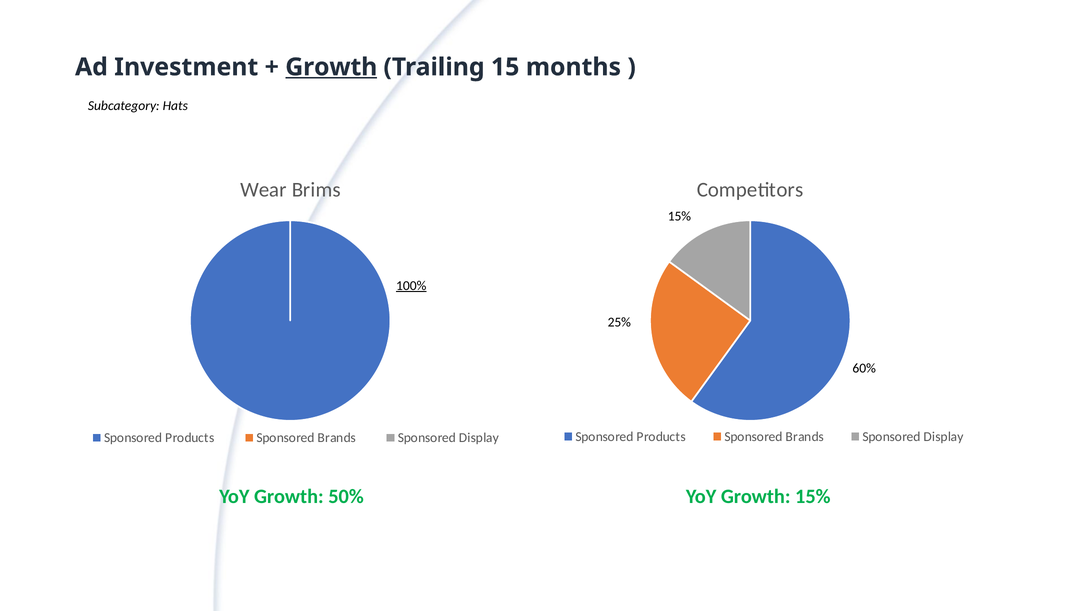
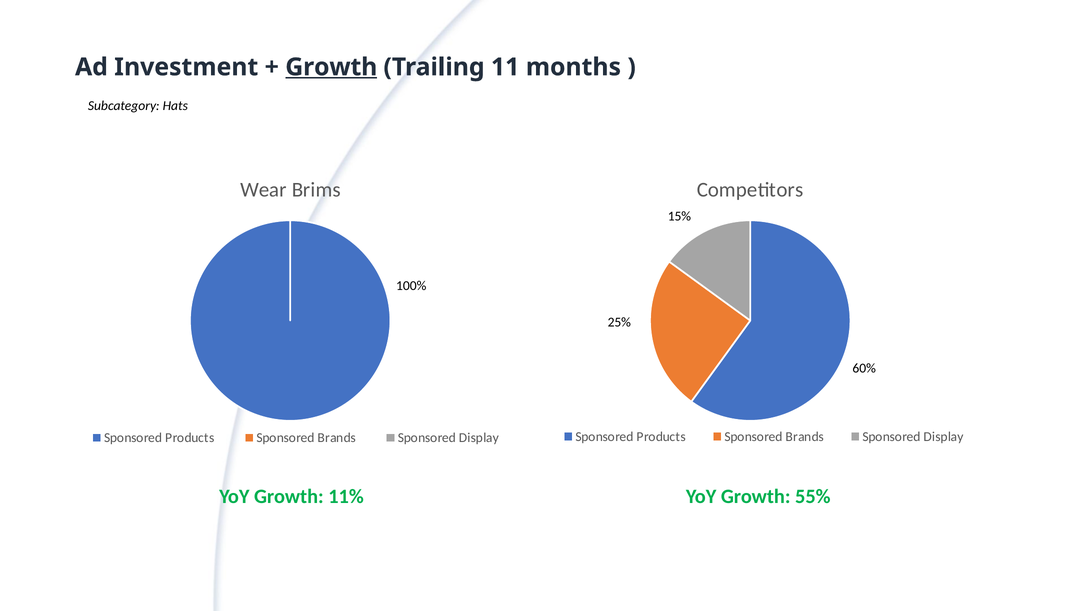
15: 15 -> 11 (505, 67)
100% underline: present -> none (411, 286)
50%: 50% -> 11% (346, 497)
Growth 15%: 15% -> 55% (813, 497)
